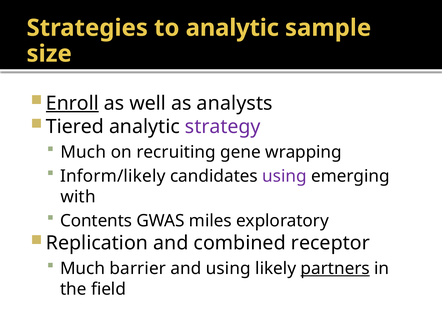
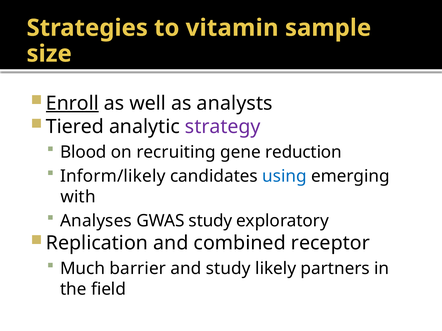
to analytic: analytic -> vitamin (232, 28)
Much: Much -> Blood (83, 152)
wrapping: wrapping -> reduction (304, 152)
using colour: purple -> blue (284, 176)
Contents: Contents -> Analyses (96, 221)
GWAS miles: miles -> study (211, 221)
and using: using -> study (228, 269)
partners underline: present -> none (335, 269)
